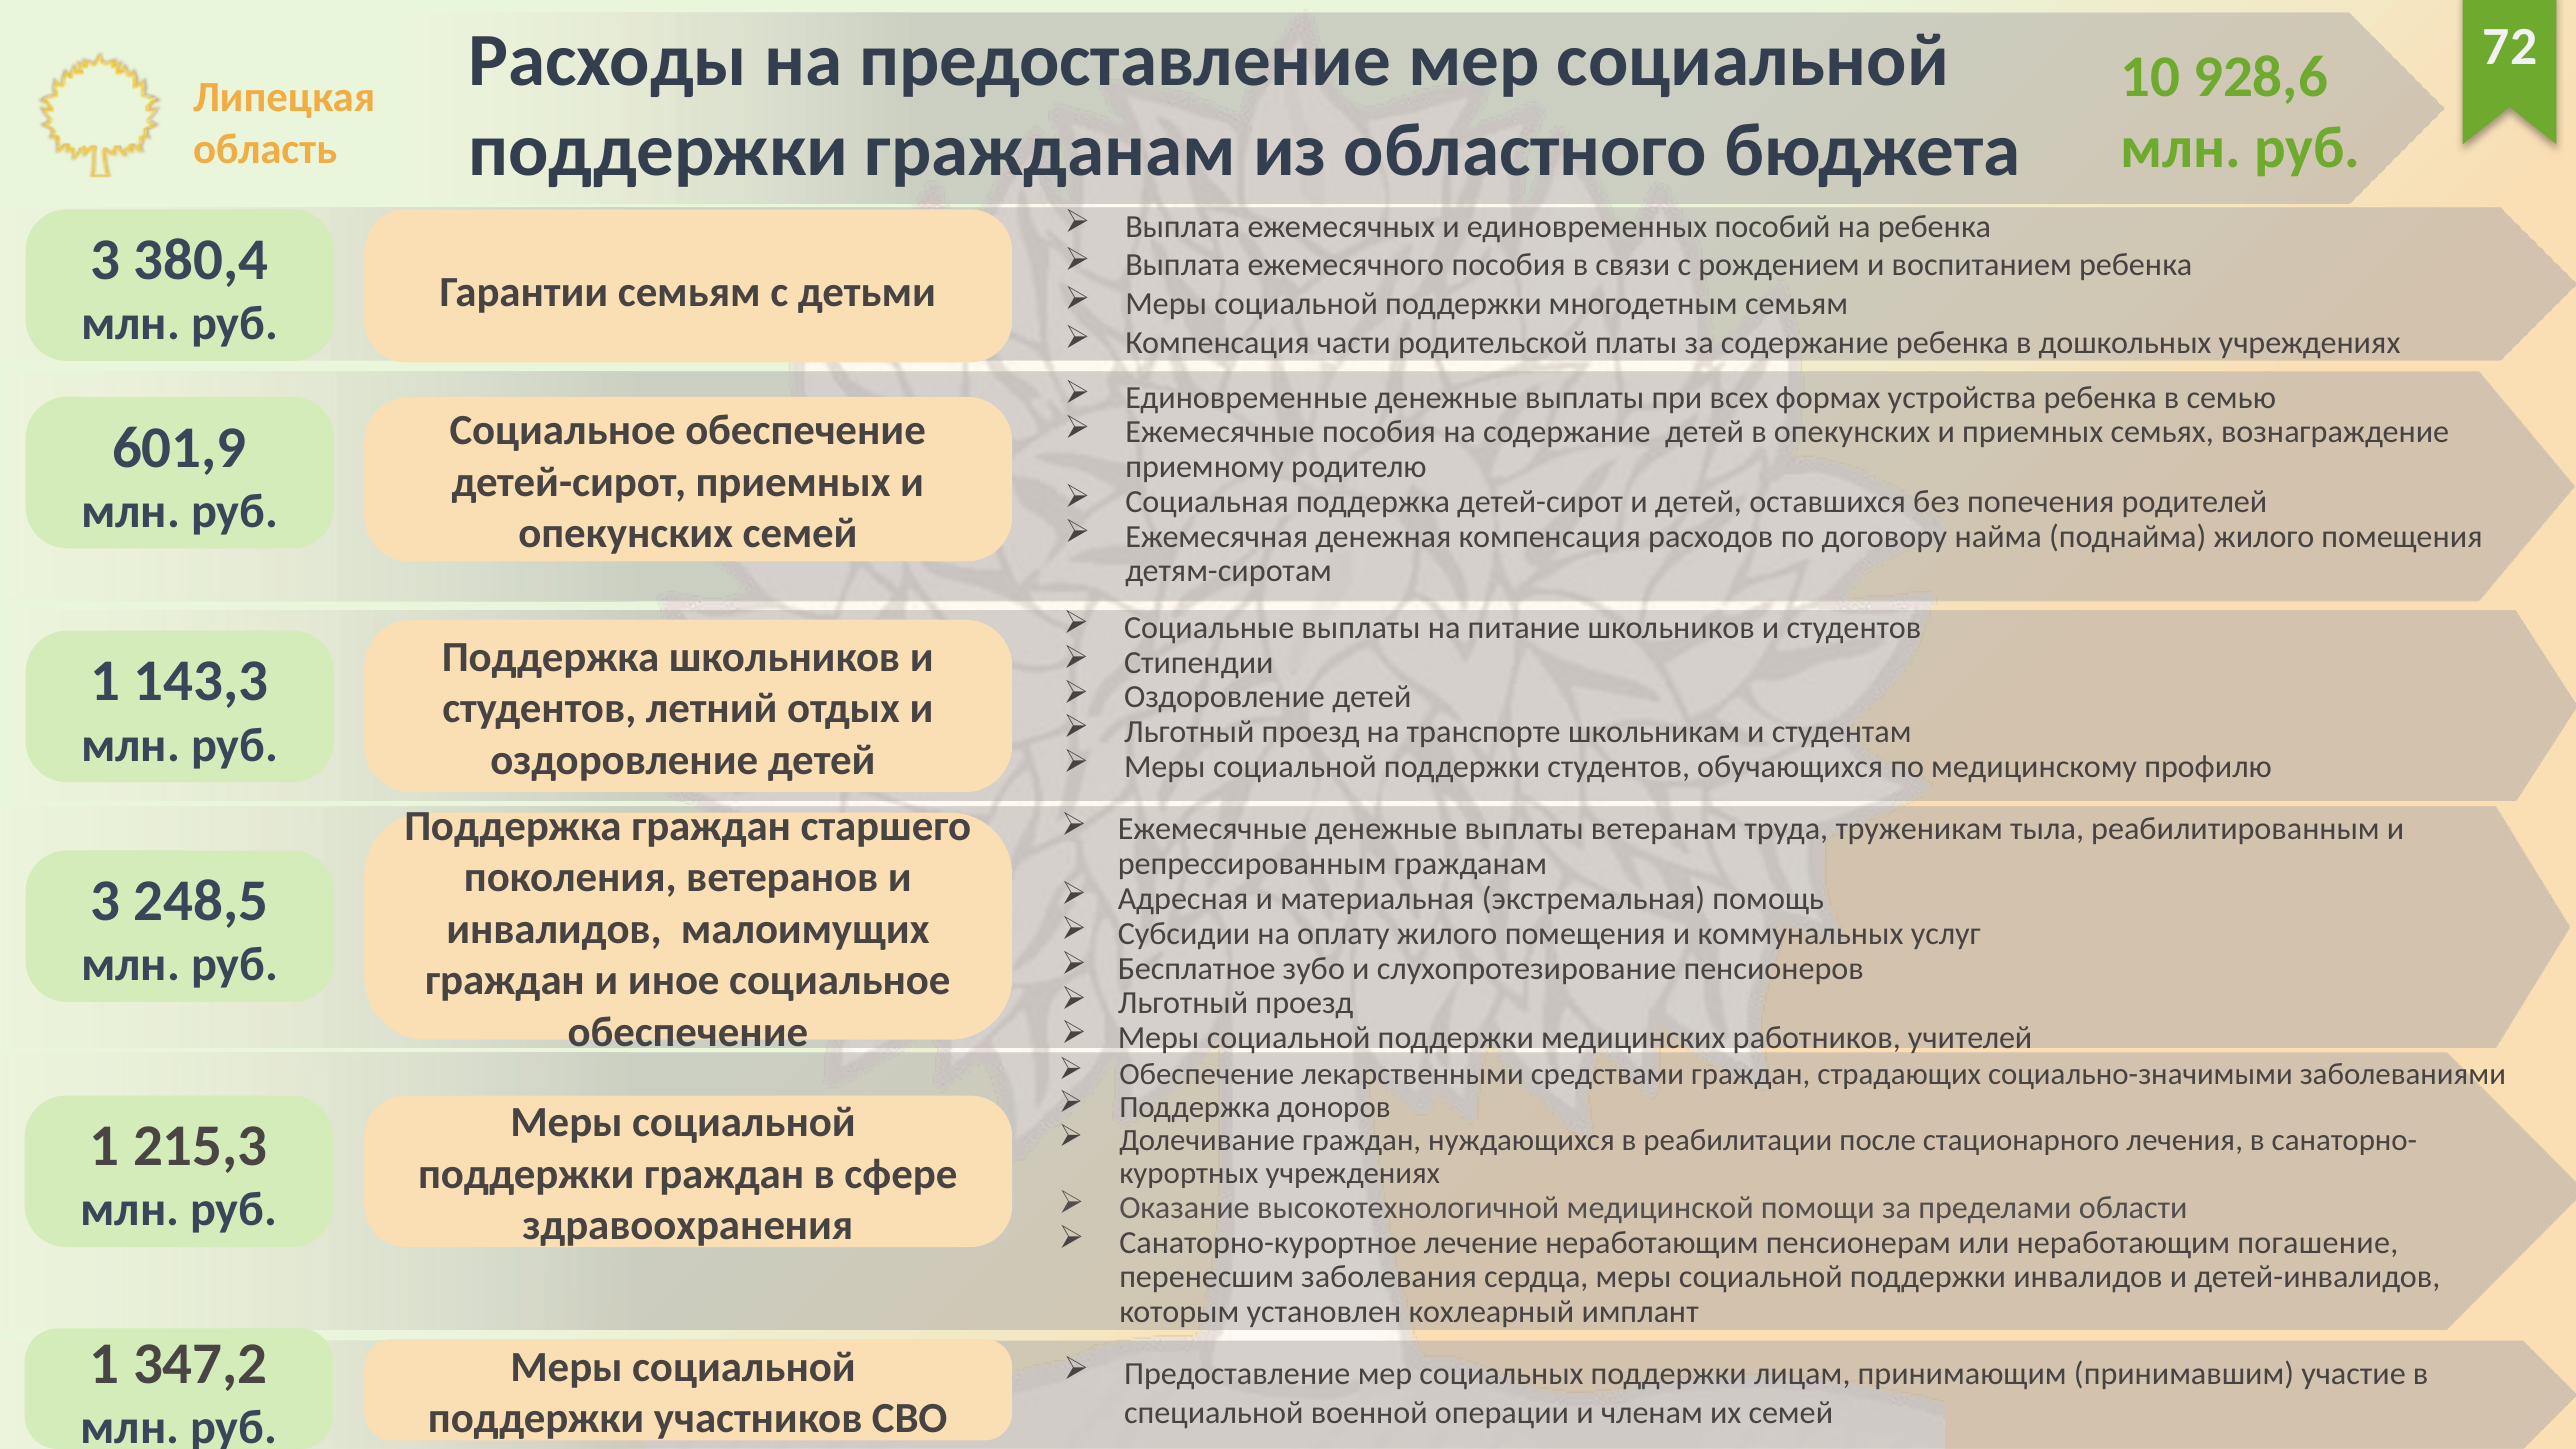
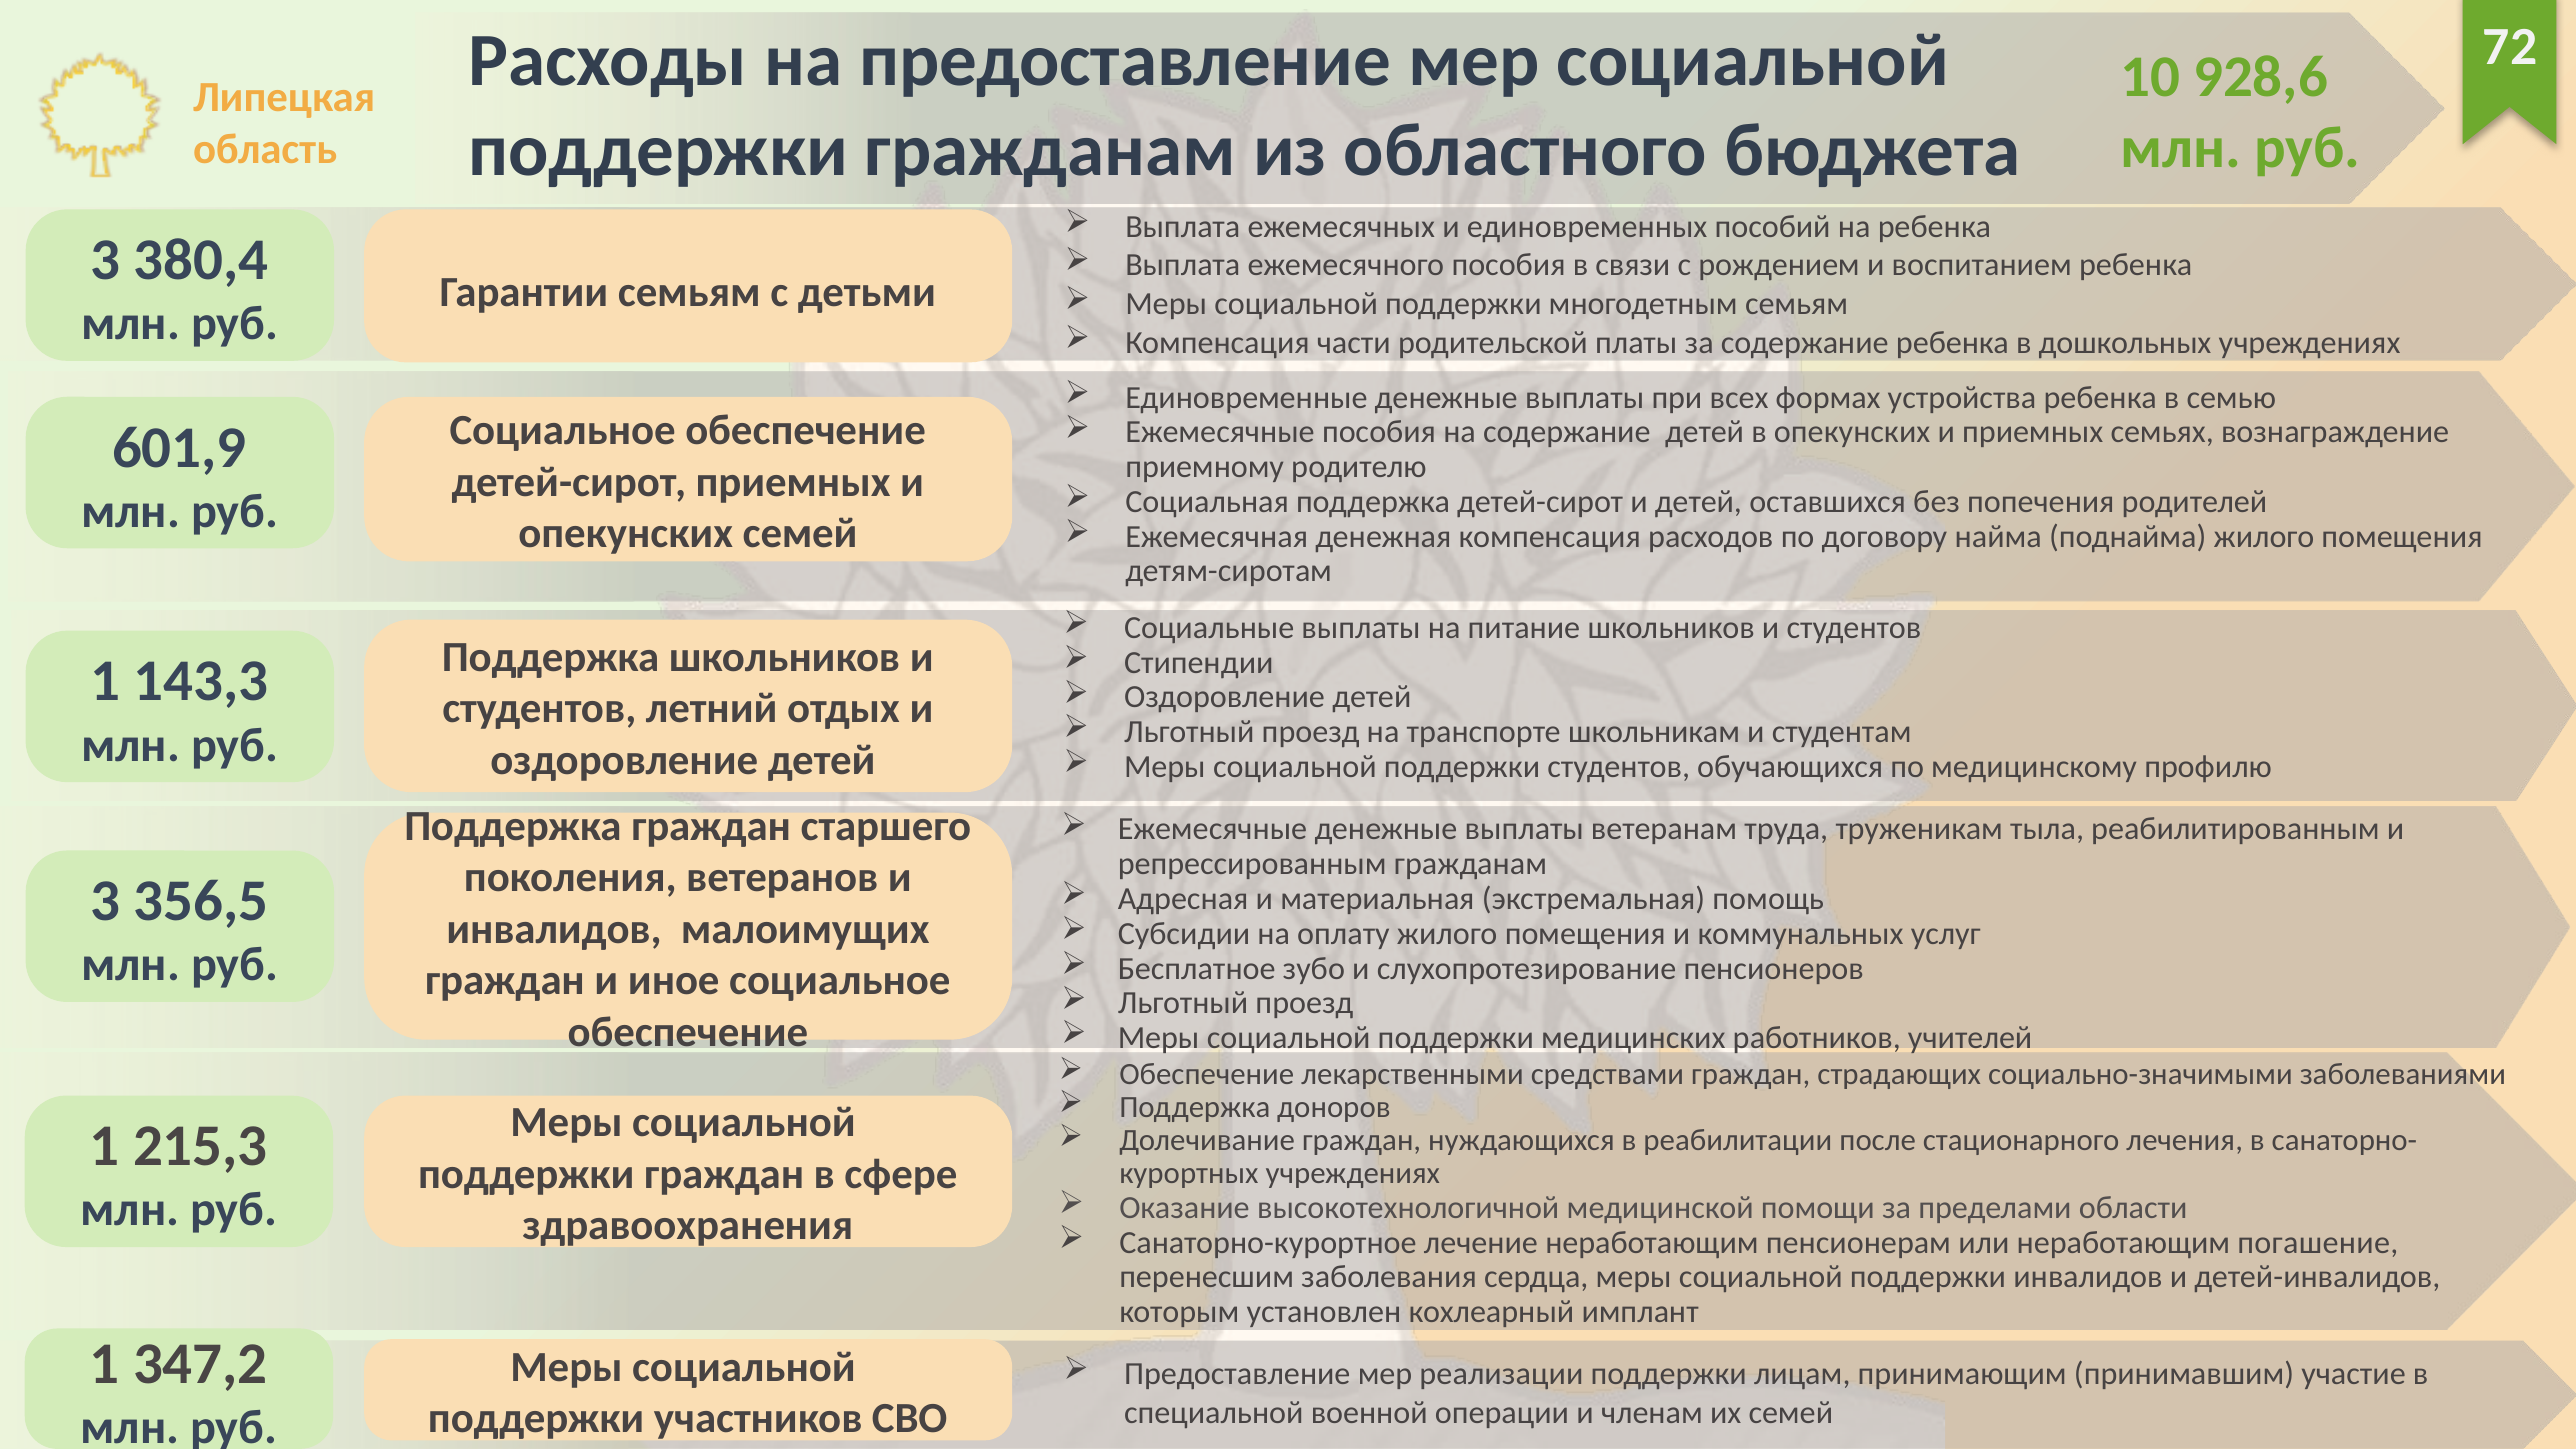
248,5: 248,5 -> 356,5 (201, 901)
социальных: социальных -> реализации (1501, 1374)
